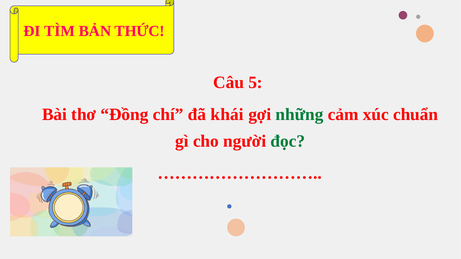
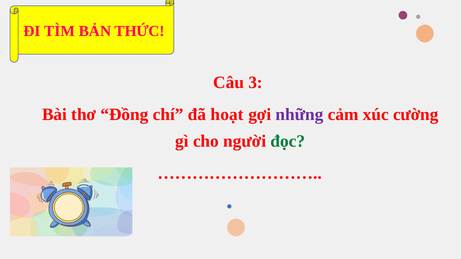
5: 5 -> 3 (256, 83)
khái: khái -> hoạt (227, 115)
những colour: green -> purple (300, 115)
chuẩn: chuẩn -> cường (416, 115)
